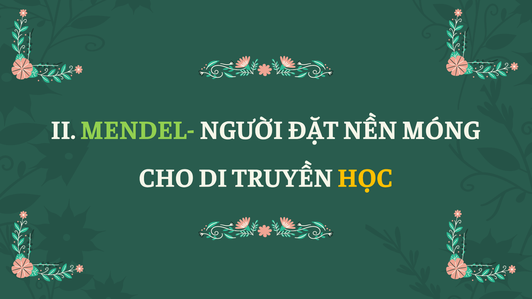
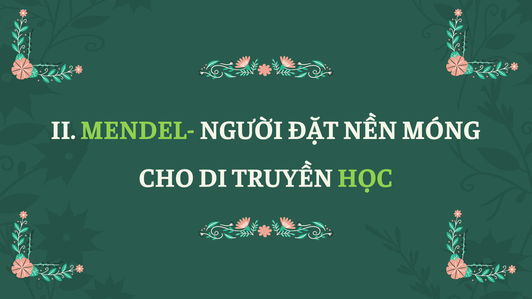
HỌC colour: yellow -> light green (365, 178)
